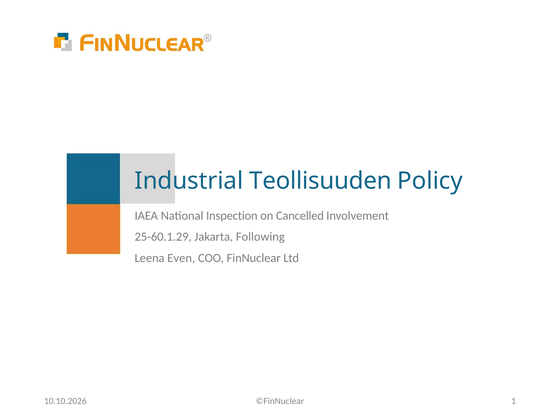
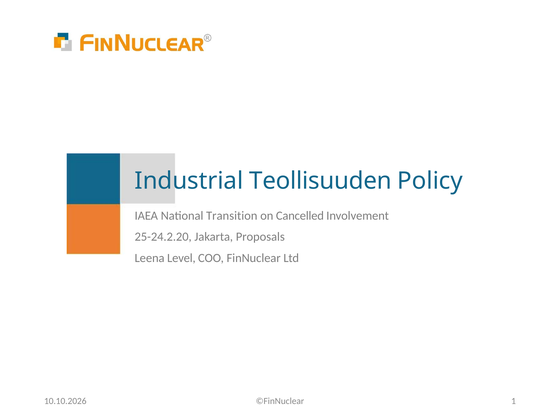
Inspection: Inspection -> Transition (232, 216)
25-60.1.29: 25-60.1.29 -> 25-24.2.20 (163, 237)
Following: Following -> Proposals (260, 237)
Even: Even -> Level (181, 258)
